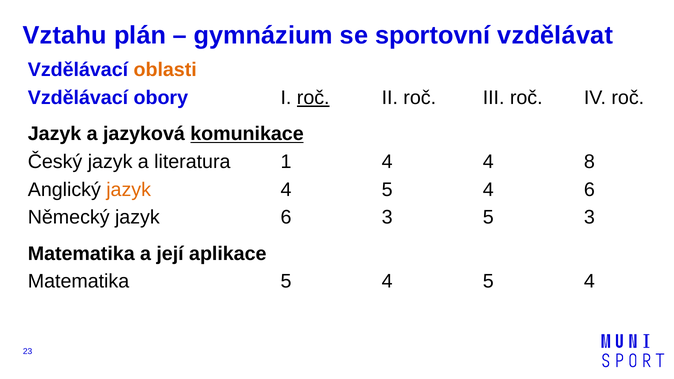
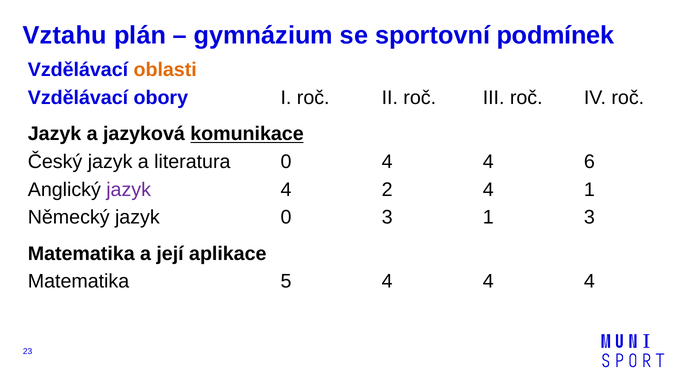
vzdělávat: vzdělávat -> podmínek (555, 36)
roč underline: present -> none (313, 98)
literatura 1: 1 -> 0 (286, 162)
8: 8 -> 6 (589, 162)
jazyk colour: orange -> purple (129, 190)
5: 5 -> 2 (387, 190)
4 6: 6 -> 1 (589, 190)
jazyk 6: 6 -> 0 (286, 217)
3 5: 5 -> 1 (488, 217)
5 4 5: 5 -> 4 (488, 282)
